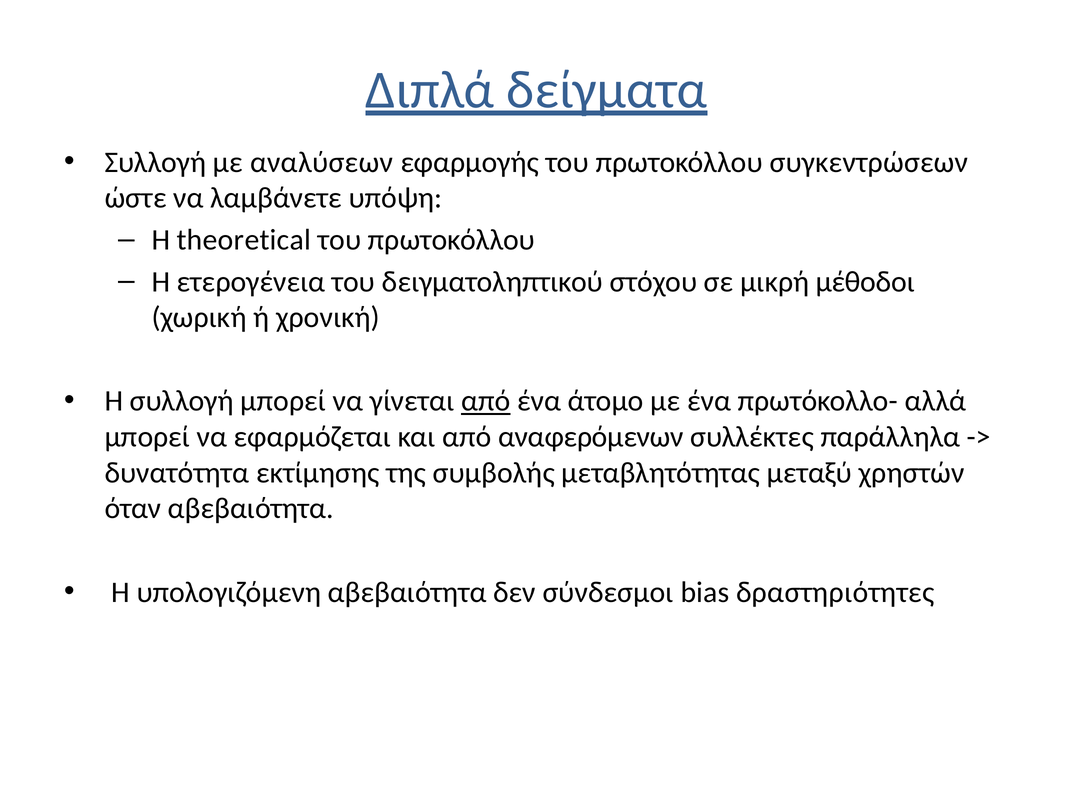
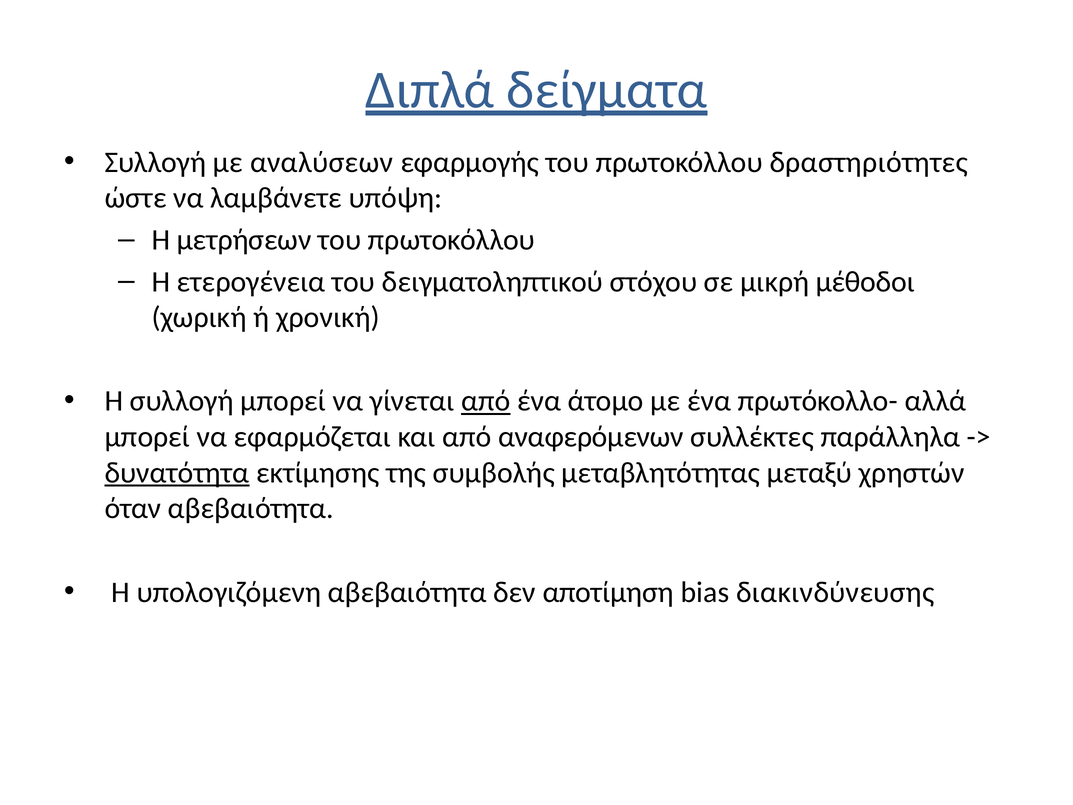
συγκεντρώσεων: συγκεντρώσεων -> δραστηριότητες (869, 162)
theoretical: theoretical -> μετρήσεων (244, 240)
δυνατότητα underline: none -> present (177, 473)
σύνδεσμοι: σύνδεσμοι -> αποτίμηση (608, 592)
δραστηριότητες: δραστηριότητες -> διακινδύνευσης (835, 592)
